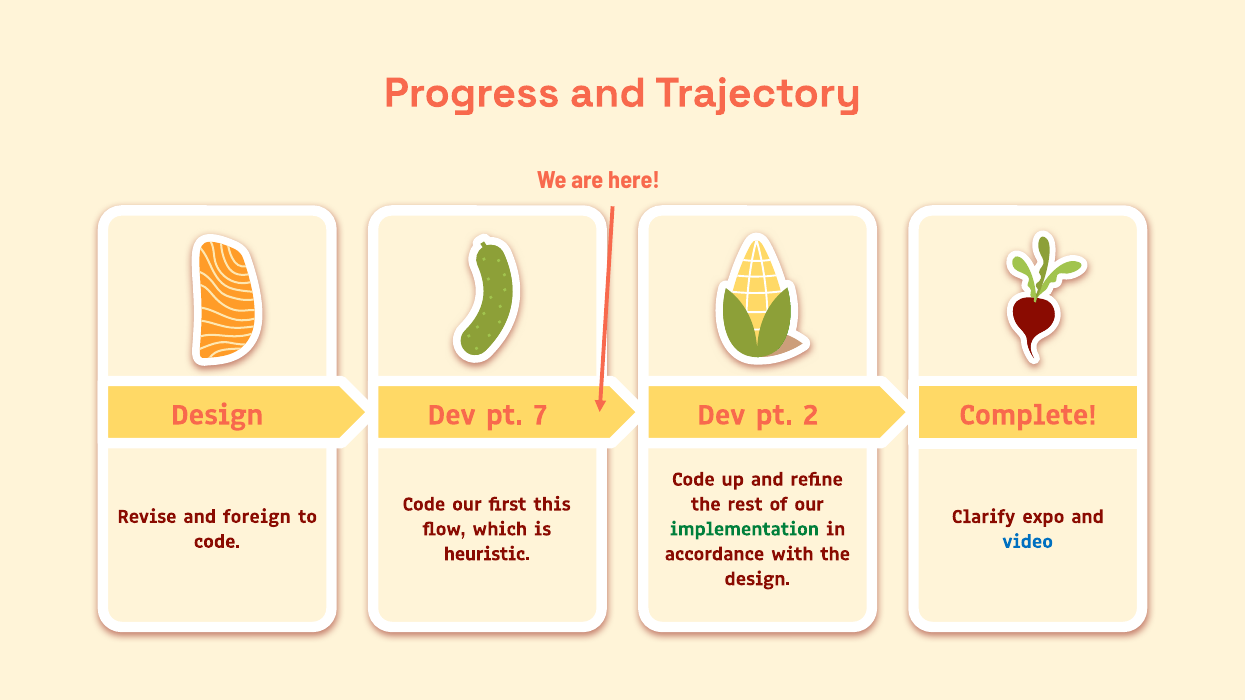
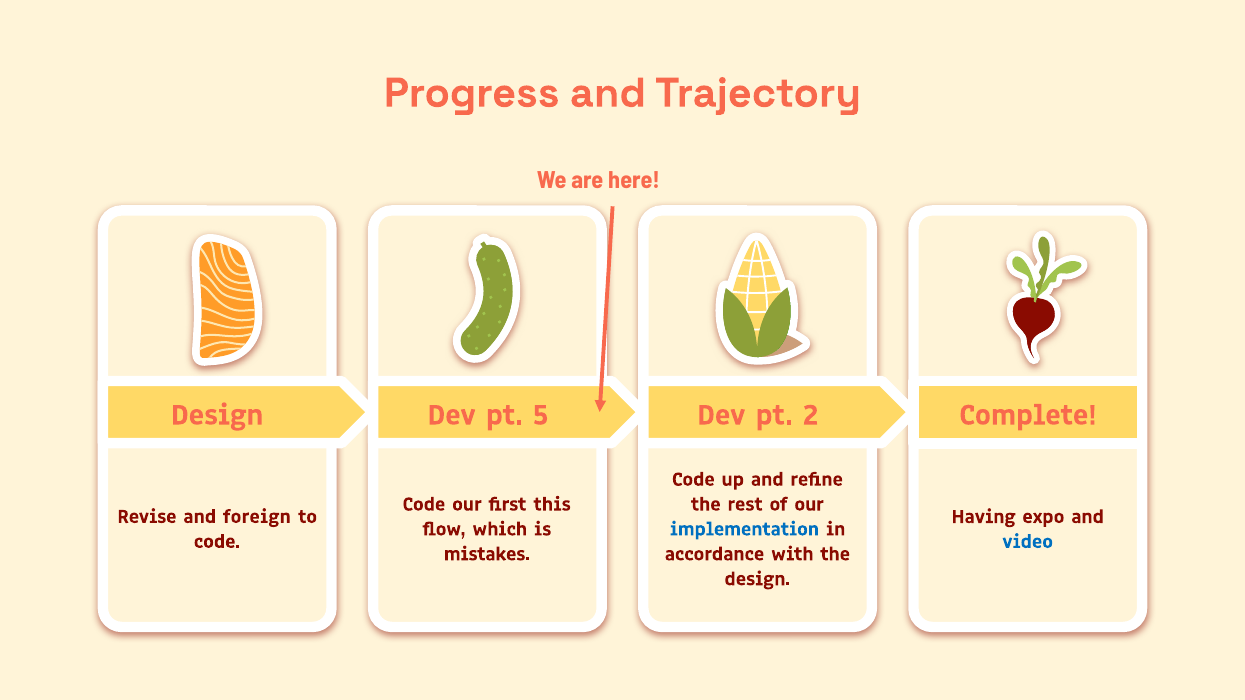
7: 7 -> 5 (540, 414)
Clarify: Clarify -> Having (984, 516)
implementation colour: green -> blue (744, 529)
heuristic: heuristic -> mistakes (487, 554)
